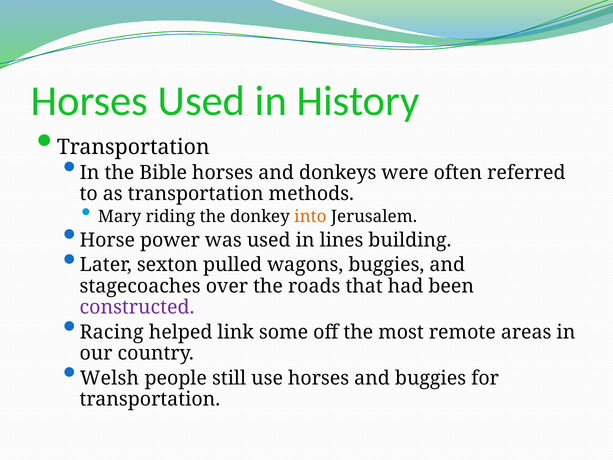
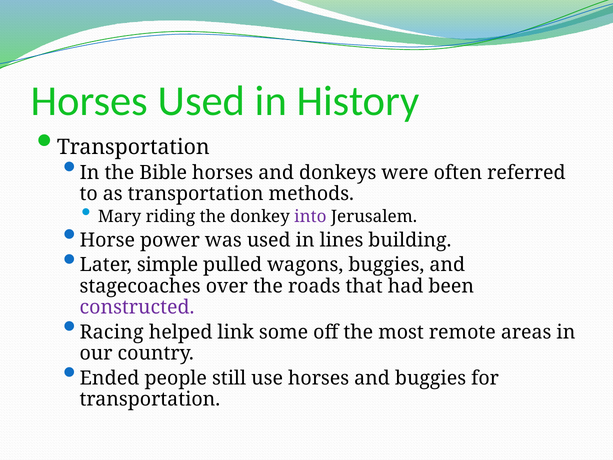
into colour: orange -> purple (310, 216)
sexton: sexton -> simple (167, 265)
Welsh: Welsh -> Ended (110, 378)
